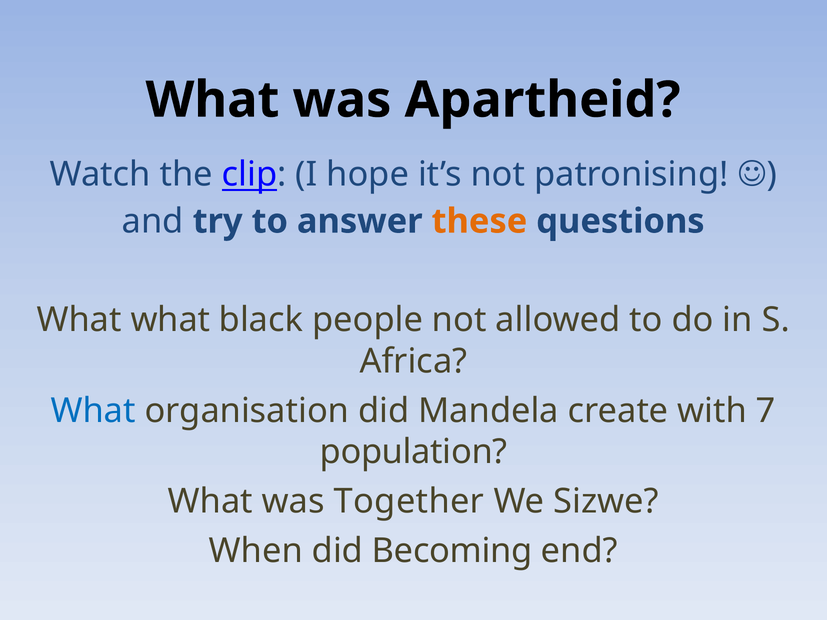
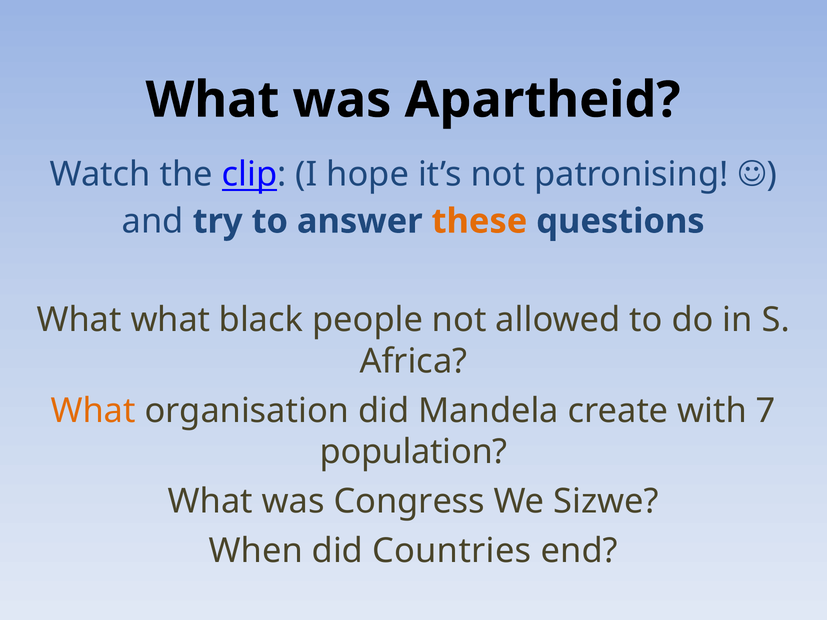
What colour: blue -> orange (93, 411)
Together: Together -> Congress (409, 502)
Becoming: Becoming -> Countries (452, 551)
